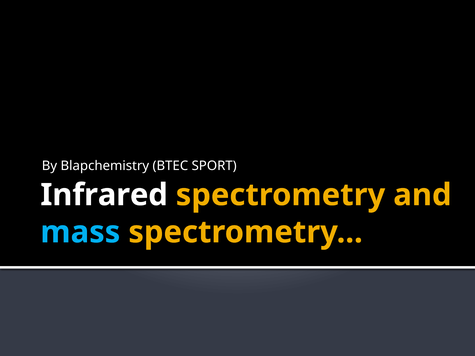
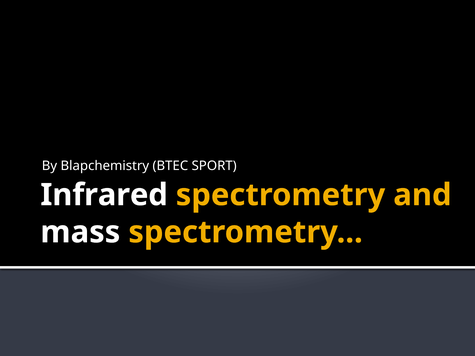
mass colour: light blue -> white (80, 232)
